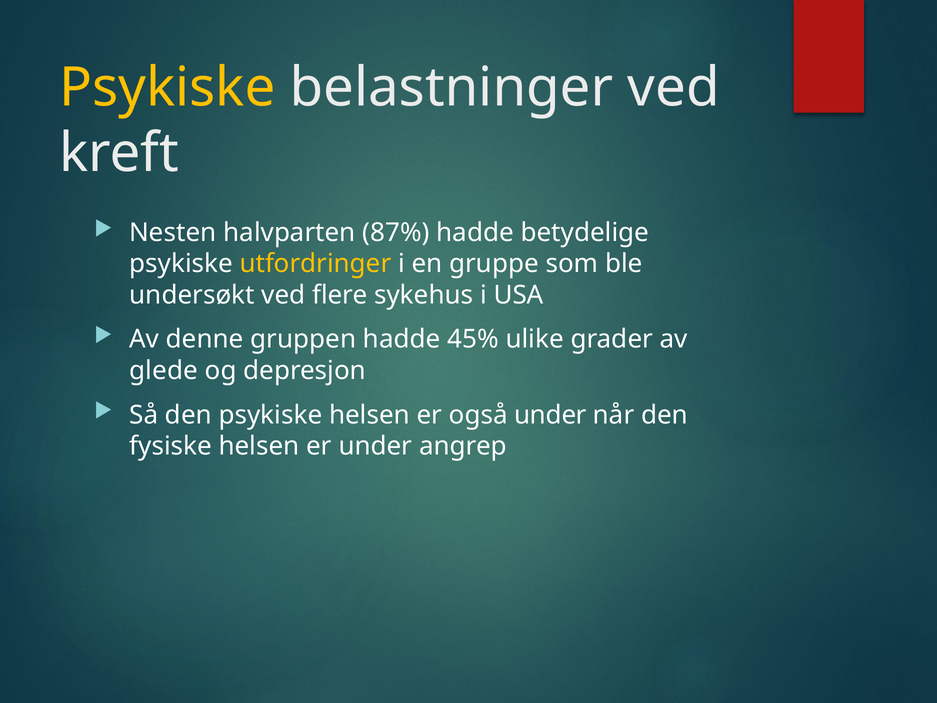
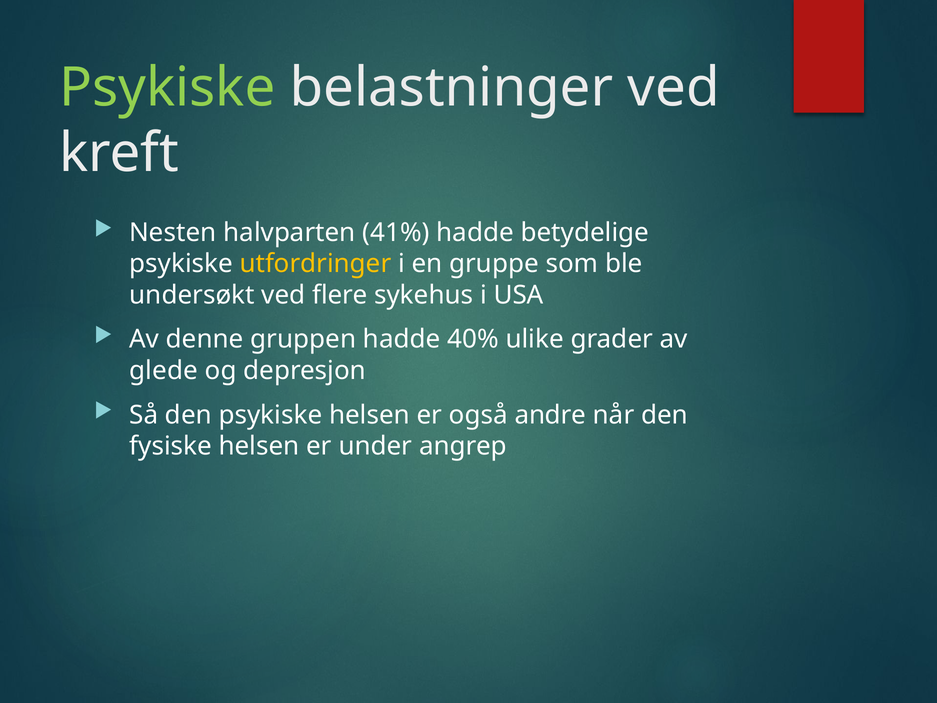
Psykiske colour: yellow -> light green (167, 88)
87%: 87% -> 41% (396, 233)
45%: 45% -> 40% (473, 339)
også under: under -> andre (550, 415)
